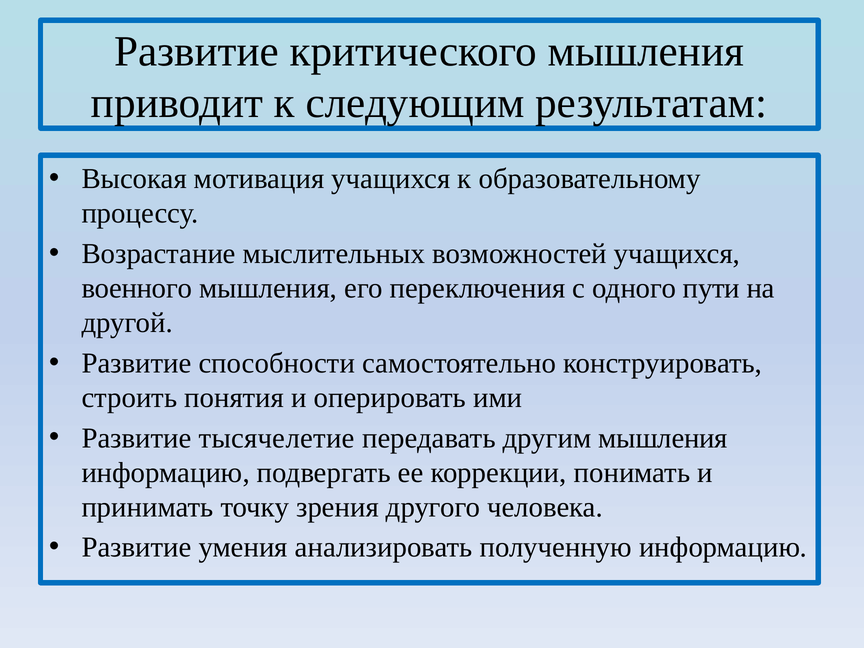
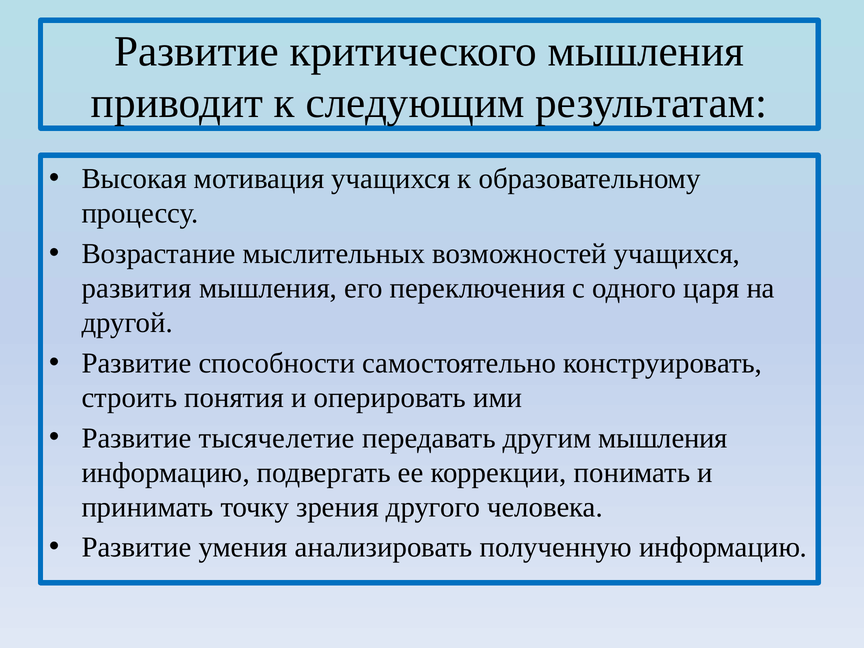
военного: военного -> развития (137, 288)
пути: пути -> царя (711, 288)
